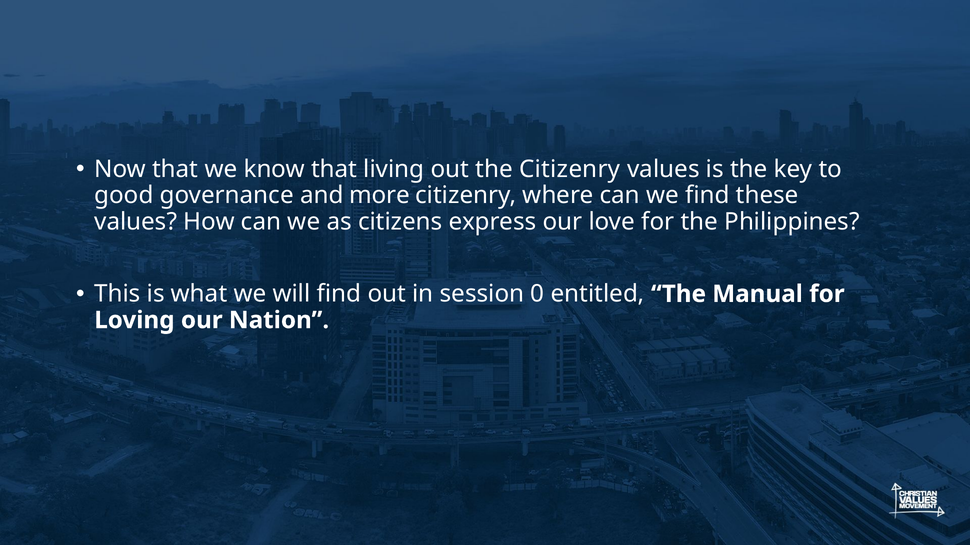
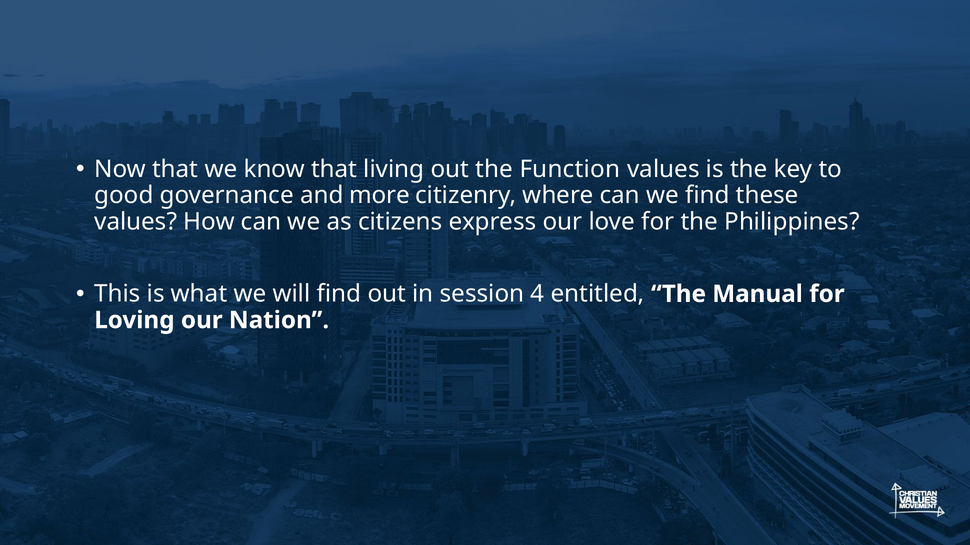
the Citizenry: Citizenry -> Function (570, 169)
0: 0 -> 4 (537, 294)
